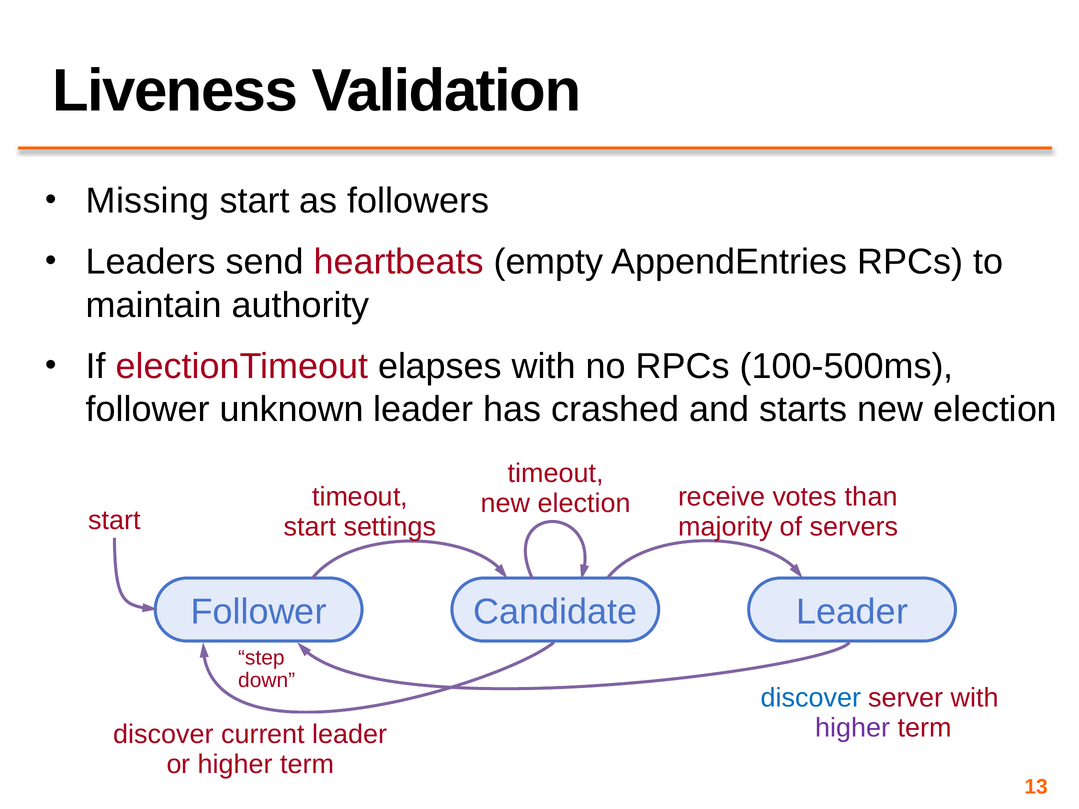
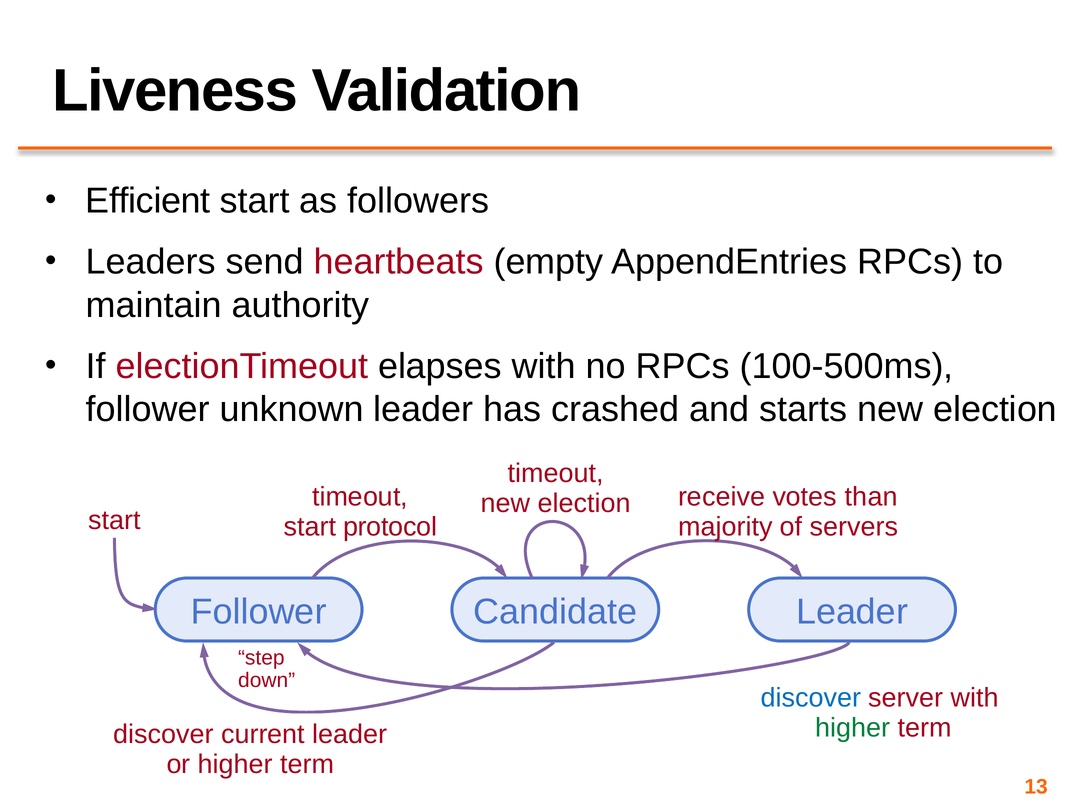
Missing: Missing -> Efficient (148, 201)
settings: settings -> protocol (390, 527)
higher colour: purple -> green (853, 728)
